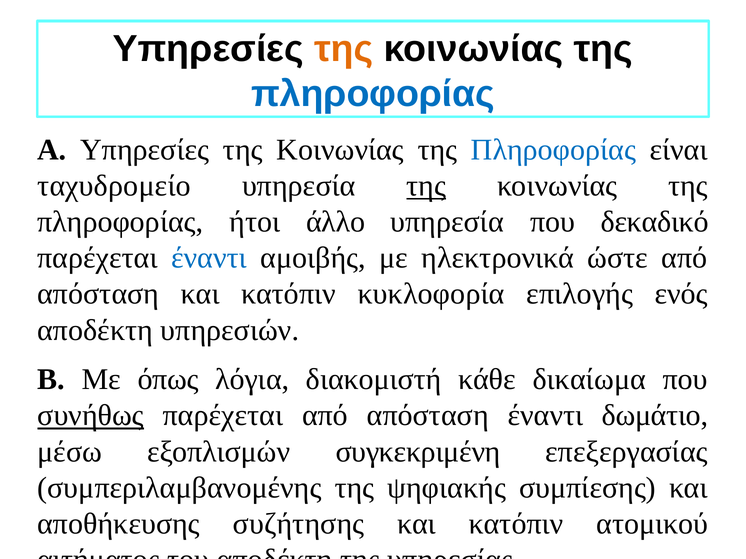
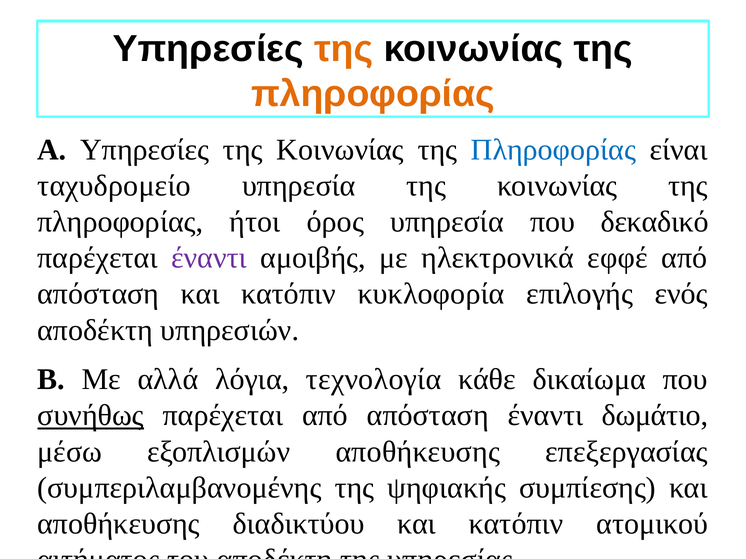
πληροφορίας colour: blue -> orange (373, 94)
της underline: present -> none (426, 186)
άλλο: άλλο -> όρος (335, 222)
έναντι colour: blue -> purple (209, 258)
ώστε: ώστε -> εφφέ (618, 258)
όπως: όπως -> αλλά (168, 380)
διακομιστή: διακομιστή -> τεχνολογία (374, 380)
εξοπλισμών συγκεκριμένη: συγκεκριμένη -> αποθήκευσης (418, 452)
συζήτησης: συζήτησης -> διαδικτύου (299, 524)
